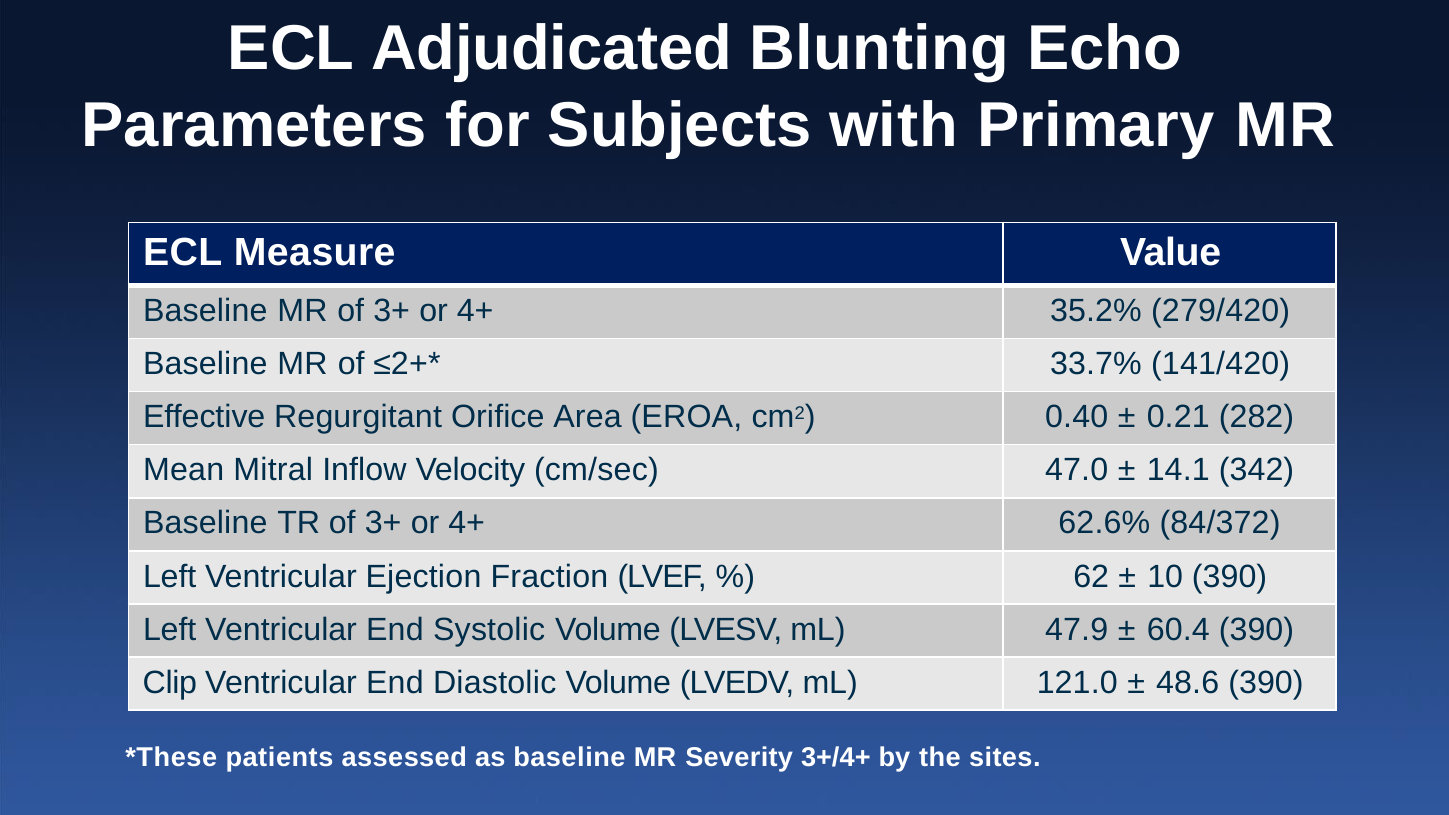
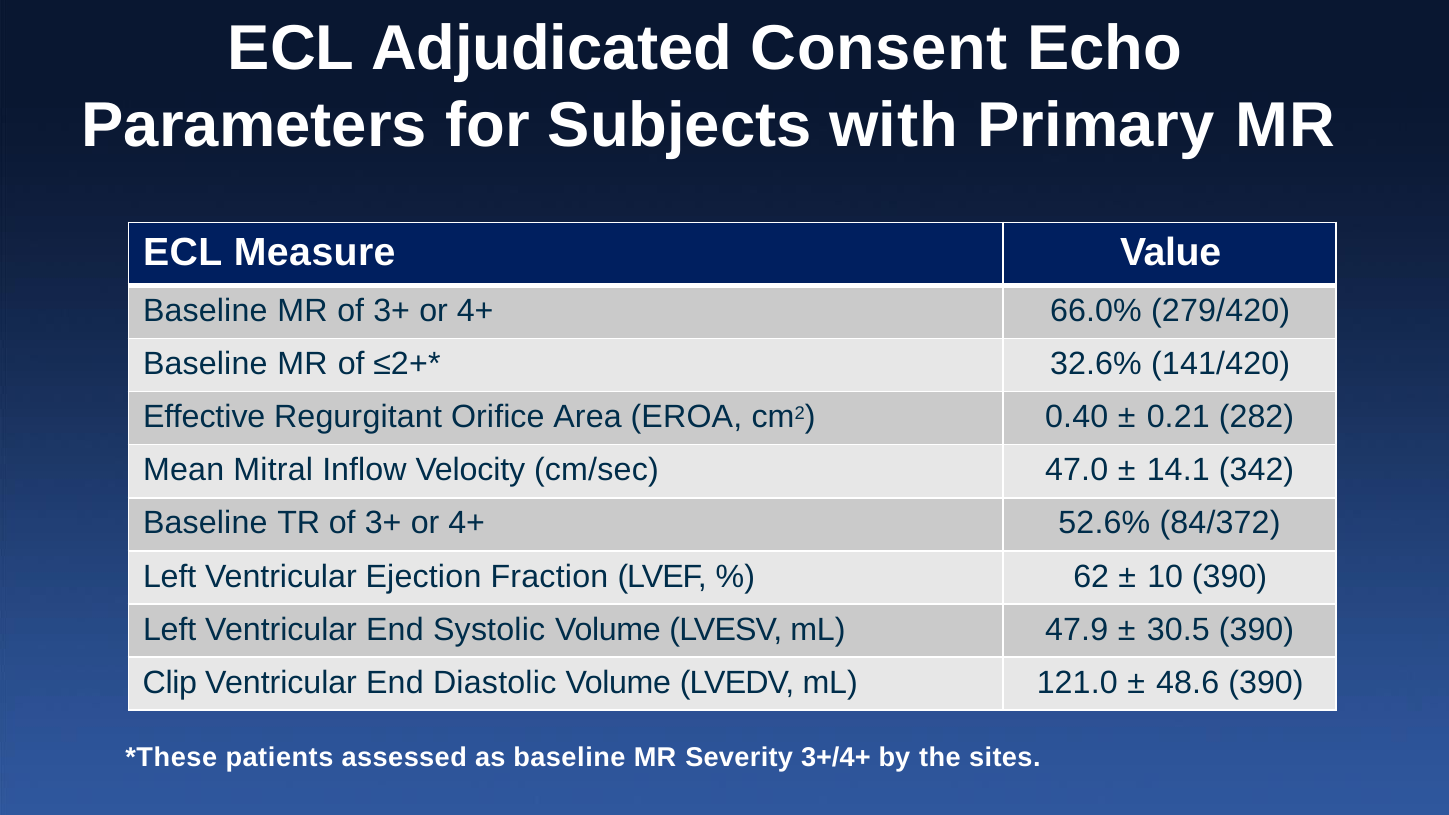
Blunting: Blunting -> Consent (879, 49)
35.2%: 35.2% -> 66.0% (1096, 311)
33.7%: 33.7% -> 32.6% (1096, 364)
62.6%: 62.6% -> 52.6% (1104, 523)
60.4: 60.4 -> 30.5 (1178, 630)
